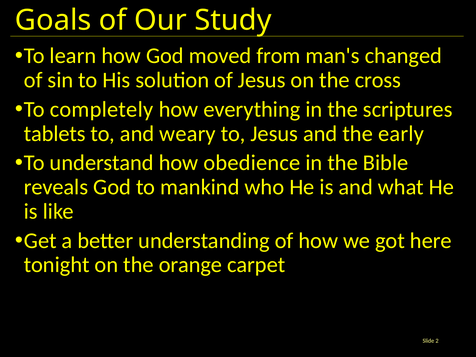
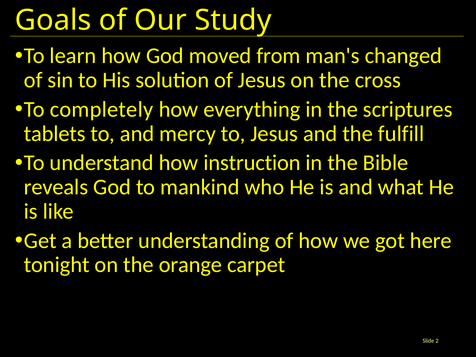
weary: weary -> mercy (188, 134)
early: early -> fulfill (401, 134)
obedience: obedience -> instruction (252, 163)
